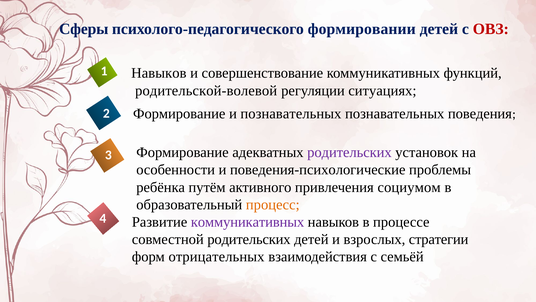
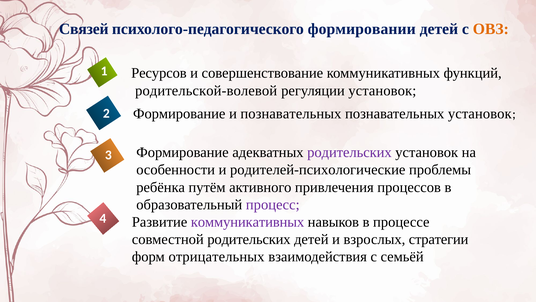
Сферы: Сферы -> Связей (84, 29)
ОВЗ colour: red -> orange (491, 29)
Навыков: Навыков -> Ресурсов (159, 73)
регуляции ситуациях: ситуациях -> установок (382, 90)
познавательных поведения: поведения -> установок (480, 113)
поведения-психологические: поведения-психологические -> родителей-психологические (318, 170)
социумом: социумом -> процессов (409, 187)
процесс colour: orange -> purple (273, 204)
